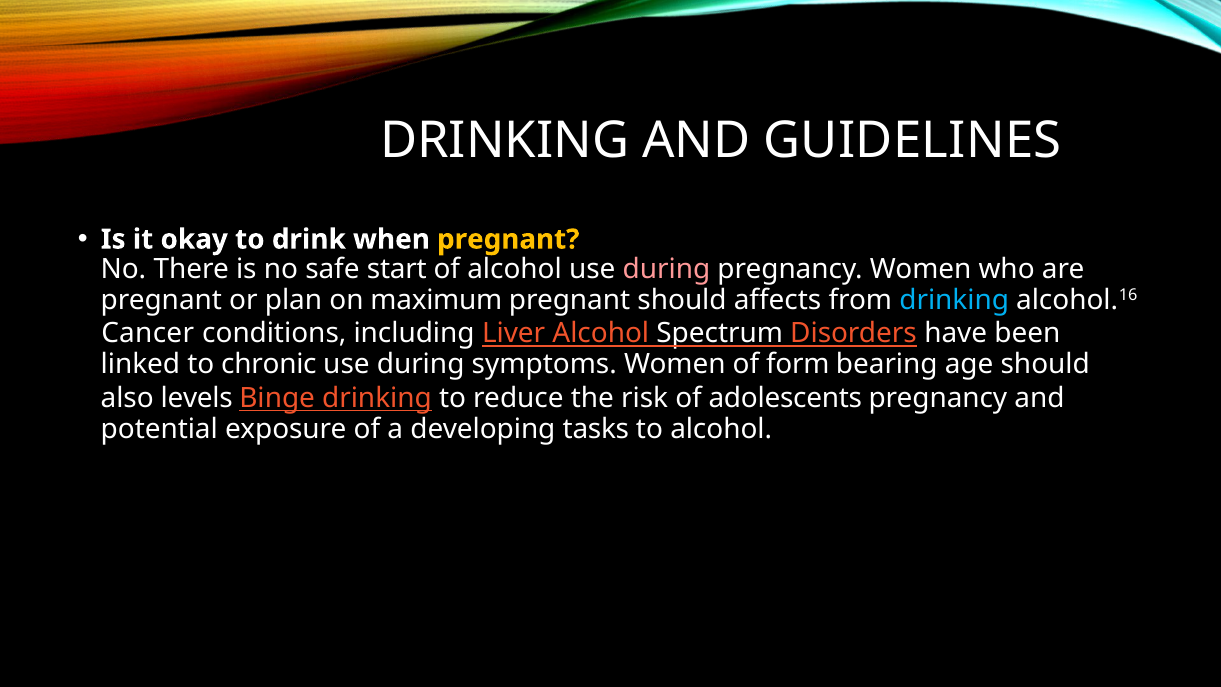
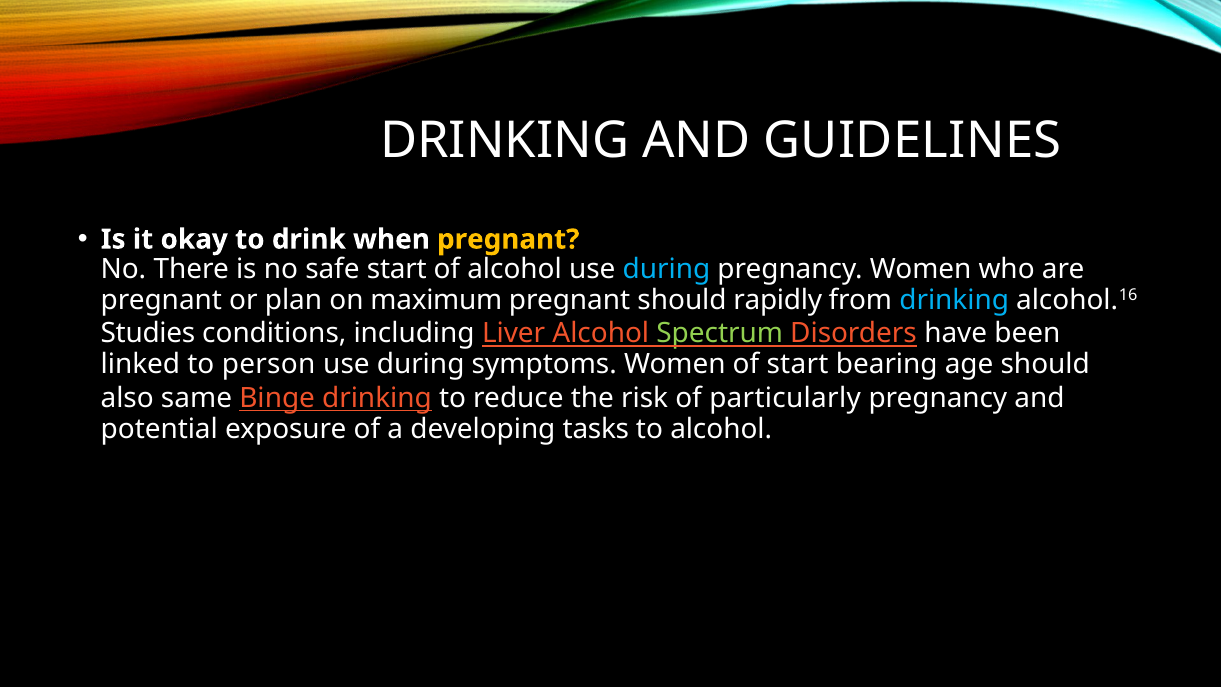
during colour: pink -> light blue (666, 269)
affects: affects -> rapidly (778, 300)
Cancer: Cancer -> Studies (148, 333)
Spectrum colour: white -> light green (720, 333)
chronic: chronic -> person (269, 364)
of form: form -> start (797, 364)
levels: levels -> same (197, 398)
adolescents: adolescents -> particularly (785, 398)
